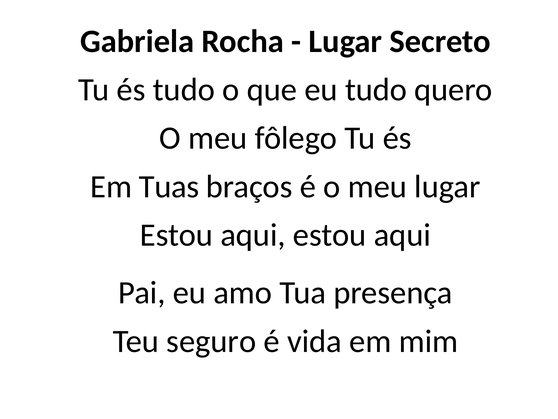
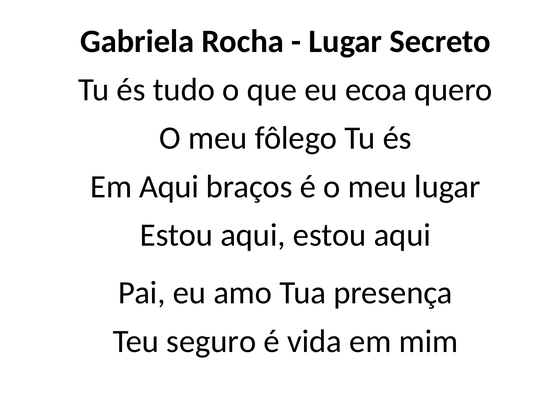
eu tudo: tudo -> ecoa (376, 90)
Em Tuas: Tuas -> Aqui (169, 186)
